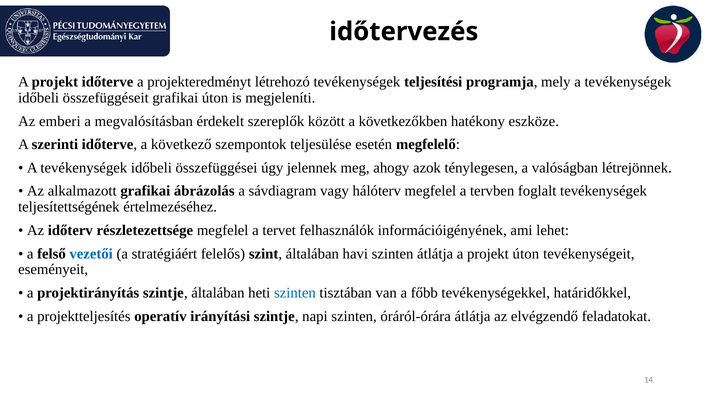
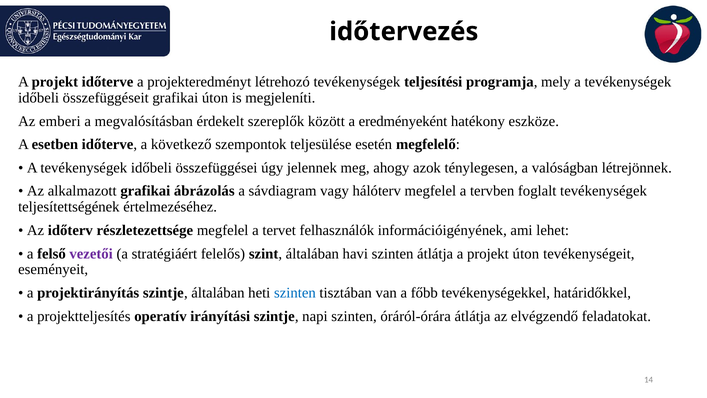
következőkben: következőkben -> eredményeként (403, 121)
szerinti: szerinti -> esetben (55, 144)
vezetői colour: blue -> purple (91, 253)
